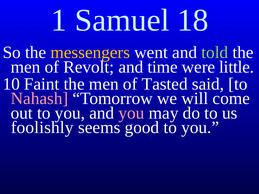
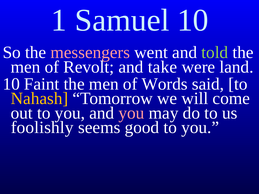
Samuel 18: 18 -> 10 (193, 20)
messengers colour: yellow -> pink (90, 53)
time: time -> take (162, 67)
little: little -> land (237, 67)
Tasted: Tasted -> Words (165, 84)
Nahash colour: pink -> yellow (39, 99)
